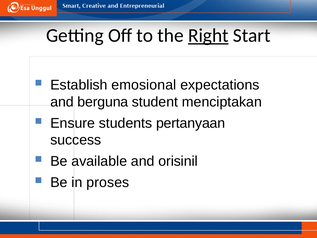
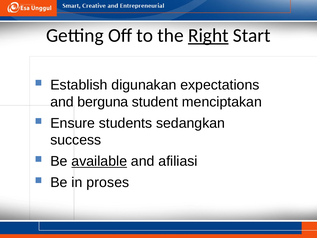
emosional: emosional -> digunakan (144, 85)
pertanyaan: pertanyaan -> sedangkan (191, 123)
available underline: none -> present (99, 161)
orisinil: orisinil -> afiliasi (178, 161)
